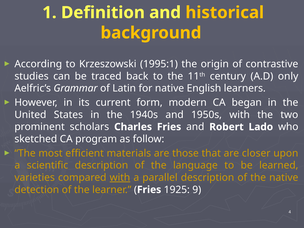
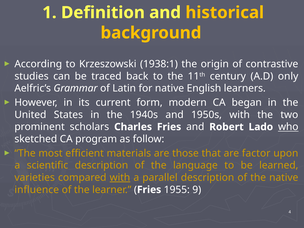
1995:1: 1995:1 -> 1938:1 (159, 64)
who underline: none -> present (288, 127)
closer: closer -> factor (256, 153)
detection: detection -> influence (37, 190)
1925: 1925 -> 1955 (177, 190)
